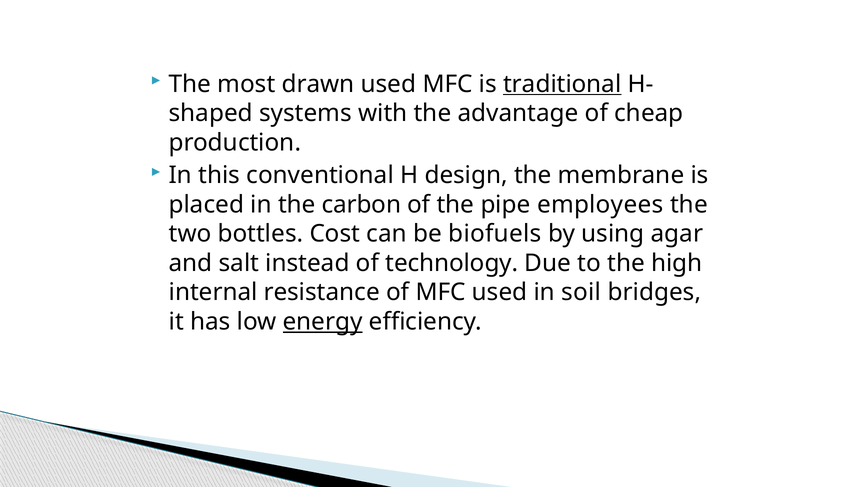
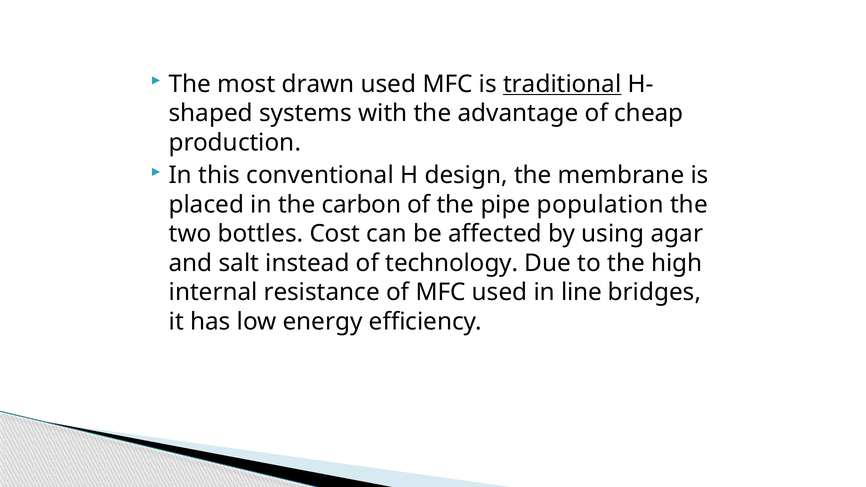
employees: employees -> population (600, 205)
biofuels: biofuels -> affected (495, 234)
soil: soil -> line (582, 292)
energy underline: present -> none (323, 322)
